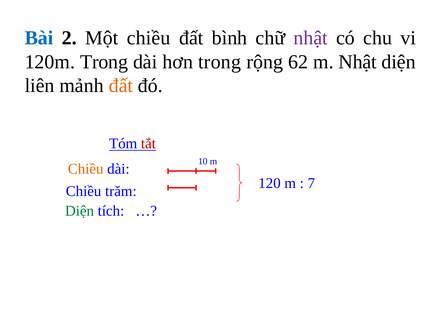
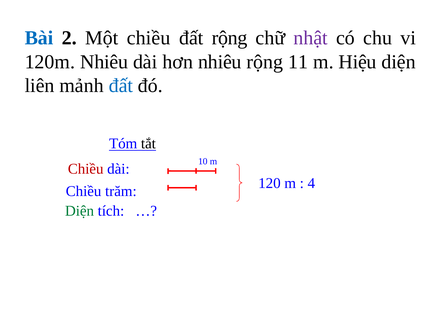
đất bình: bình -> rộng (230, 38)
120m Trong: Trong -> Nhiêu (104, 62)
hơn trong: trong -> nhiêu (220, 62)
62: 62 -> 11 (298, 62)
m Nhật: Nhật -> Hiệu (358, 62)
đất colour: orange -> blue (121, 86)
tắt colour: red -> black (148, 144)
Chiều colour: orange -> red (86, 169)
7: 7 -> 4 (311, 183)
